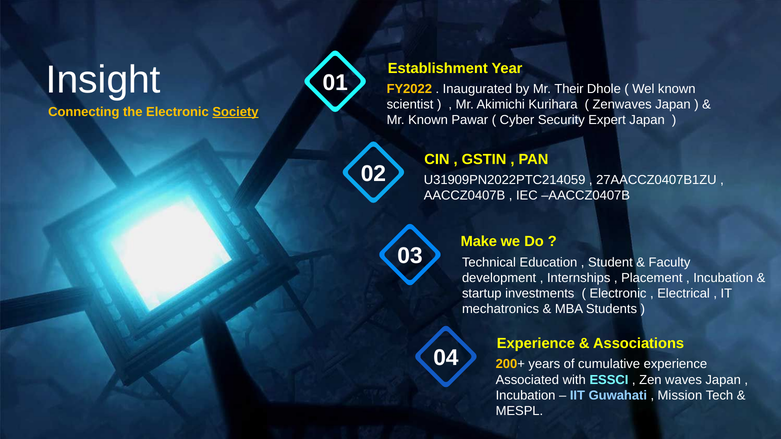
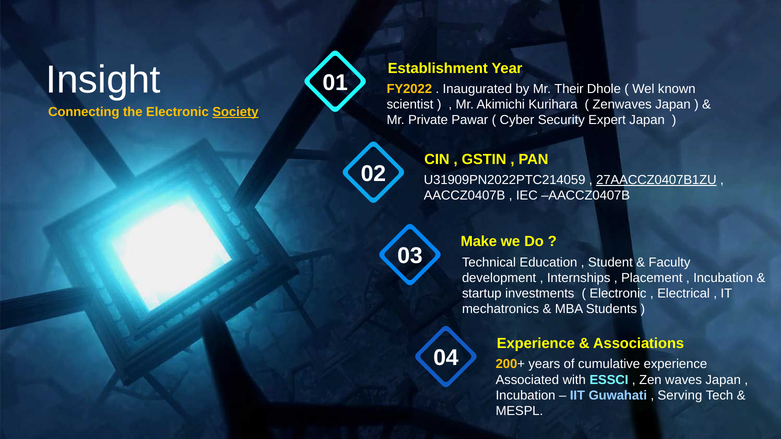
Mr Known: Known -> Private (428, 120)
27AACCZ0407B1ZU underline: none -> present (656, 180)
Mission: Mission -> Serving (680, 396)
